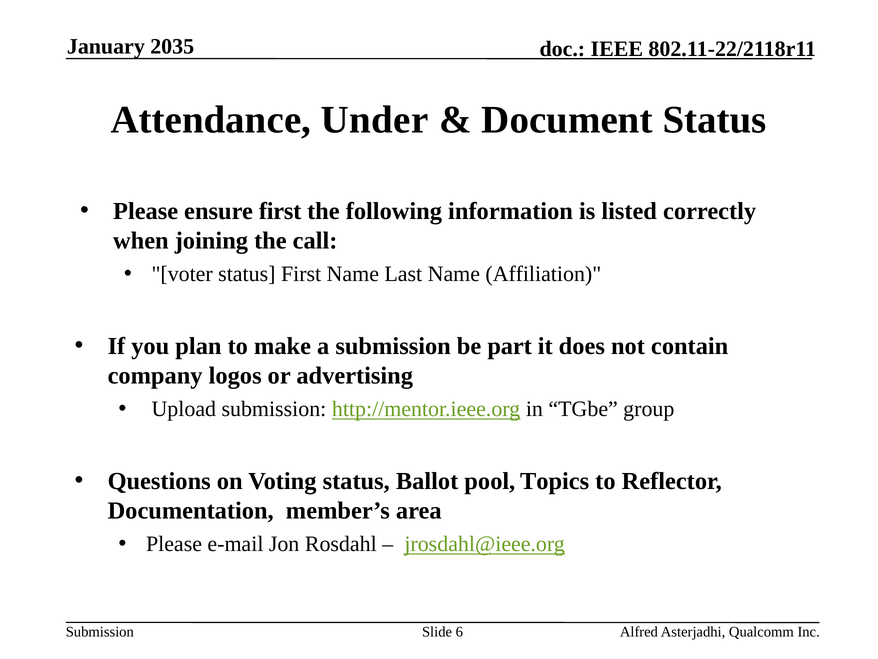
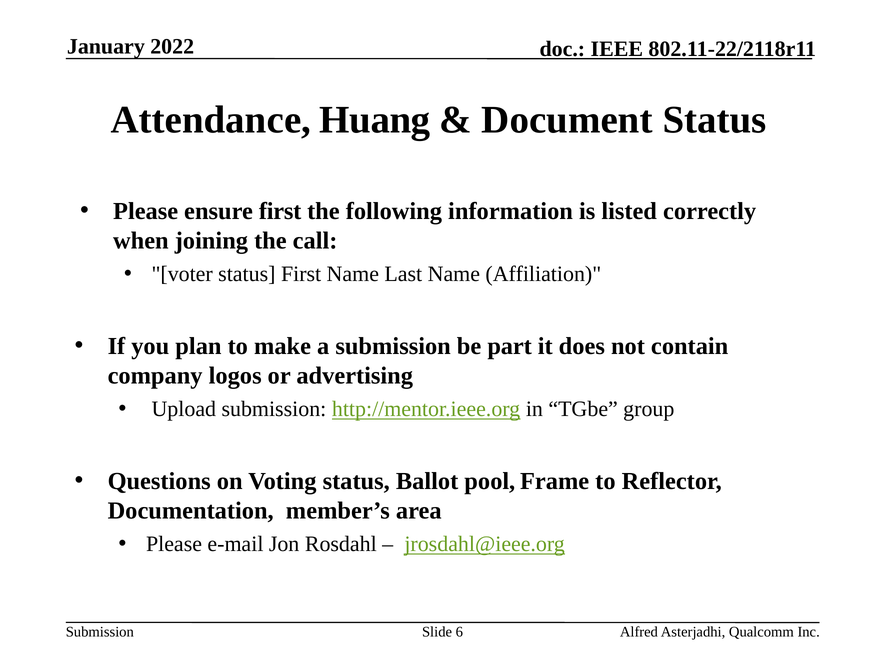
2035: 2035 -> 2022 (172, 47)
Under: Under -> Huang (375, 120)
Topics: Topics -> Frame (555, 481)
